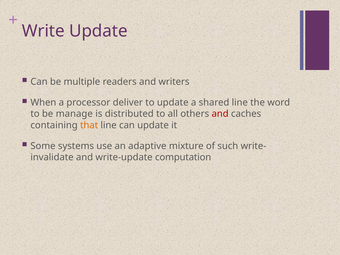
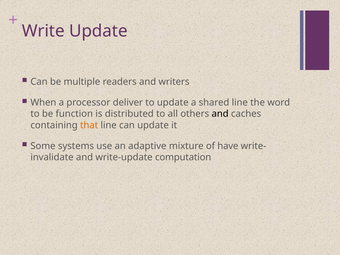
manage: manage -> function (74, 114)
and colour: red -> black (220, 114)
such: such -> have (228, 146)
